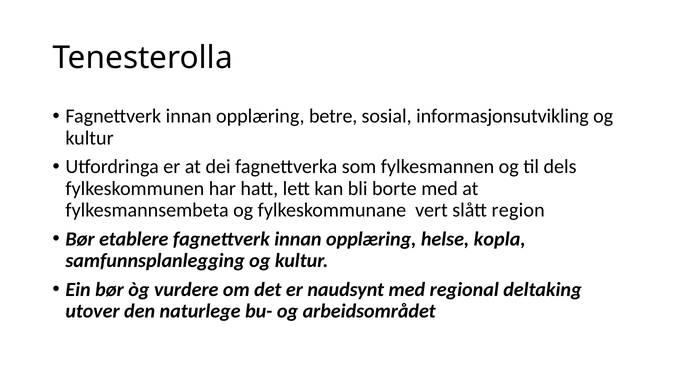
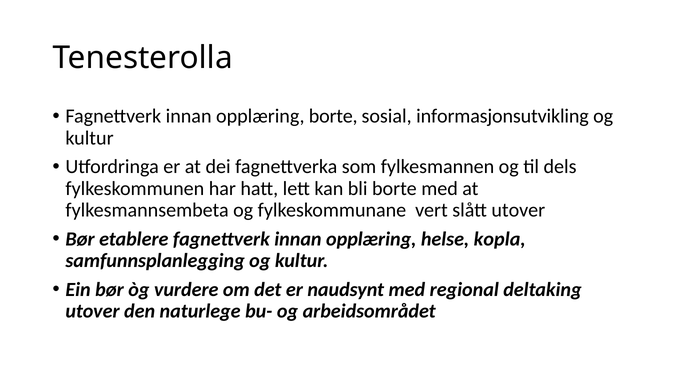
opplæring betre: betre -> borte (333, 116)
slått region: region -> utover (518, 211)
